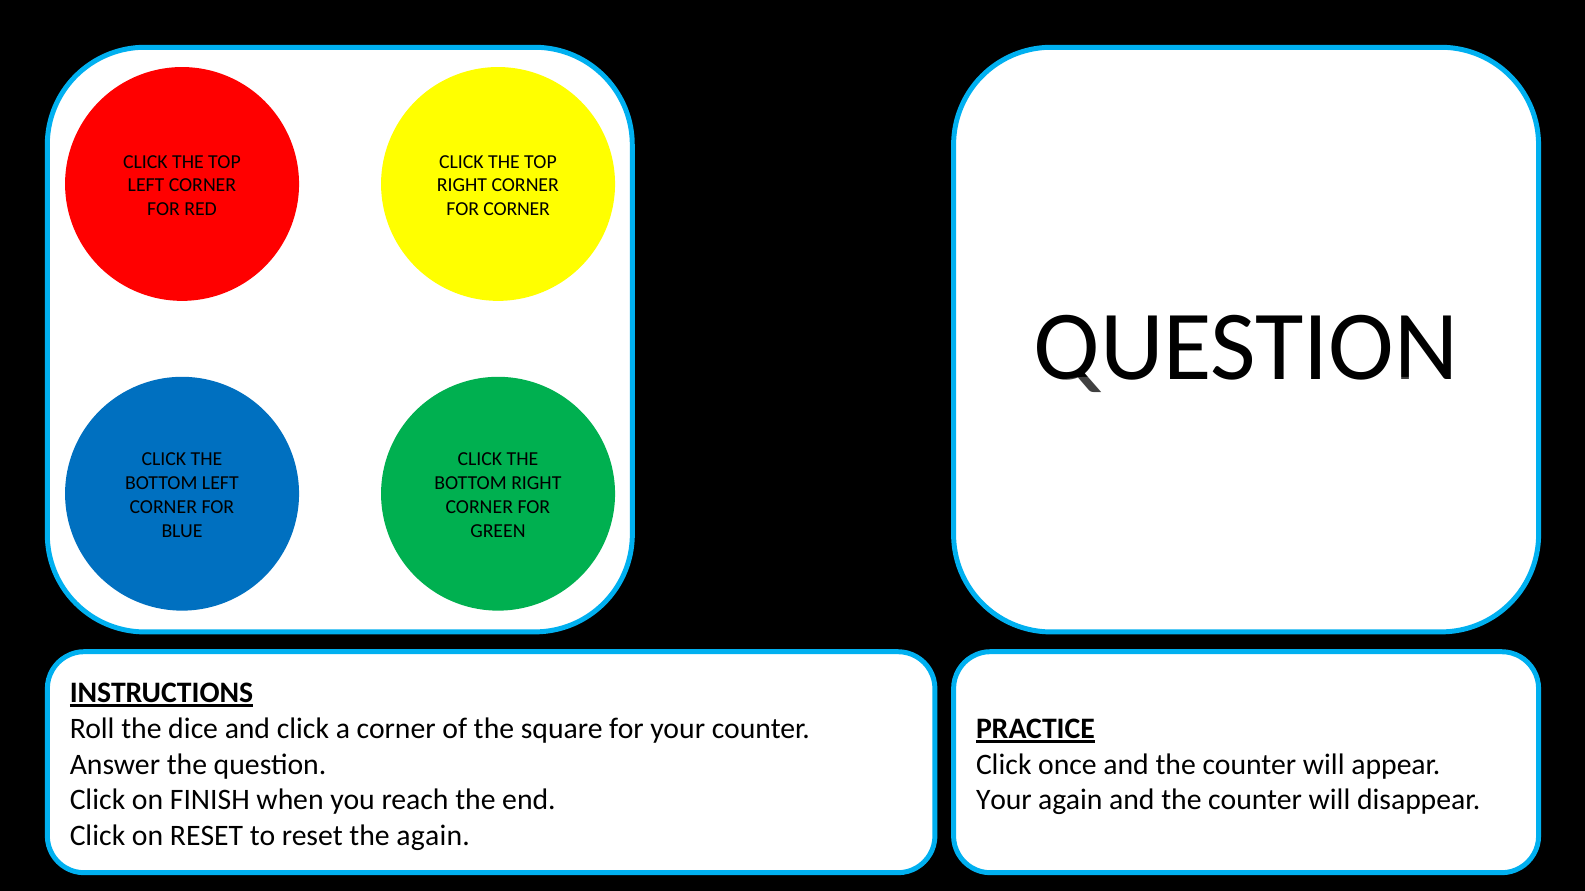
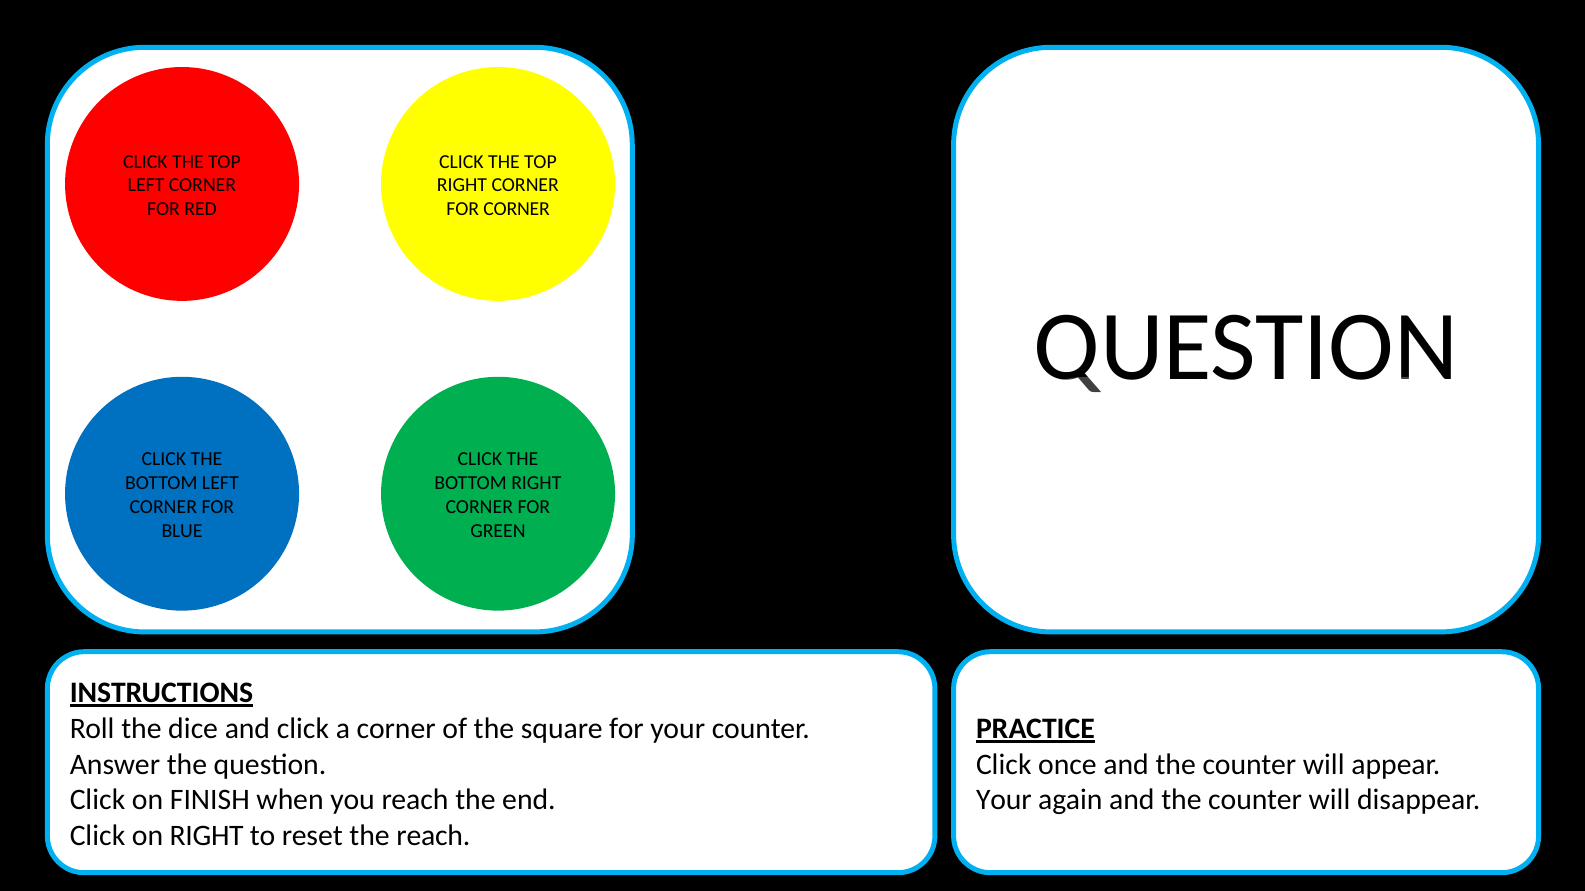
on RESET: RESET -> RIGHT (207, 836)
the again: again -> reach (433, 836)
